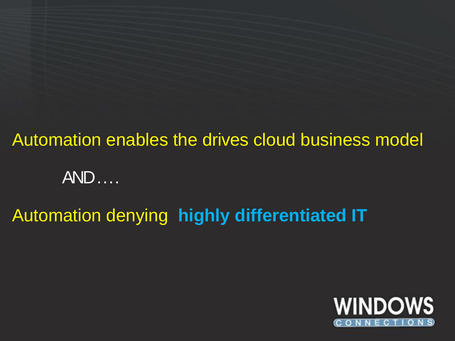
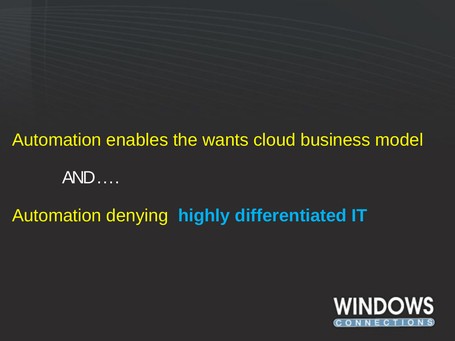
drives: drives -> wants (226, 140)
